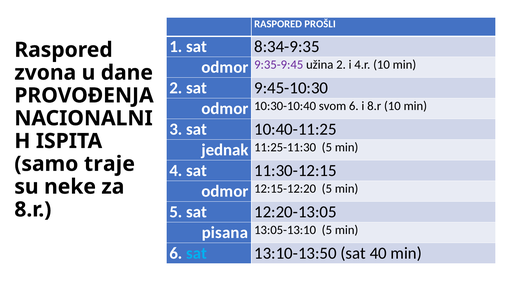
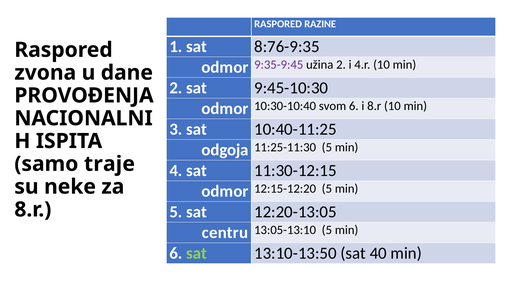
PROŠLI: PROŠLI -> RAZINE (320, 24)
8:34-9:35: 8:34-9:35 -> 8:76-9:35 (287, 47)
jednak: jednak -> odgoja (225, 150)
pisana: pisana -> centru (225, 232)
sat colour: light blue -> light green (197, 253)
